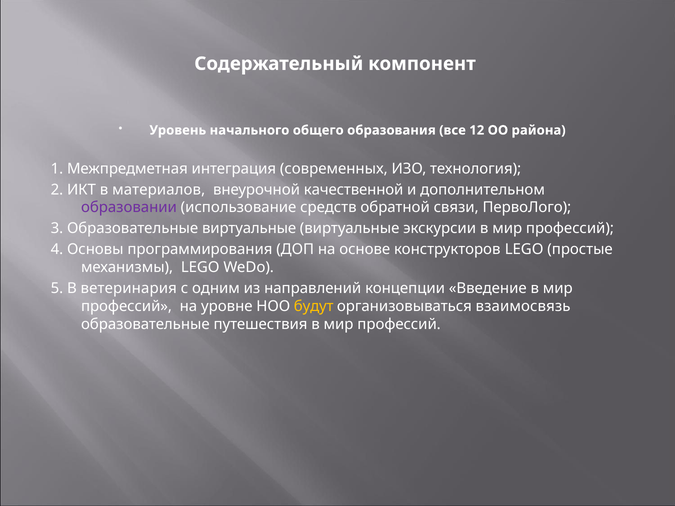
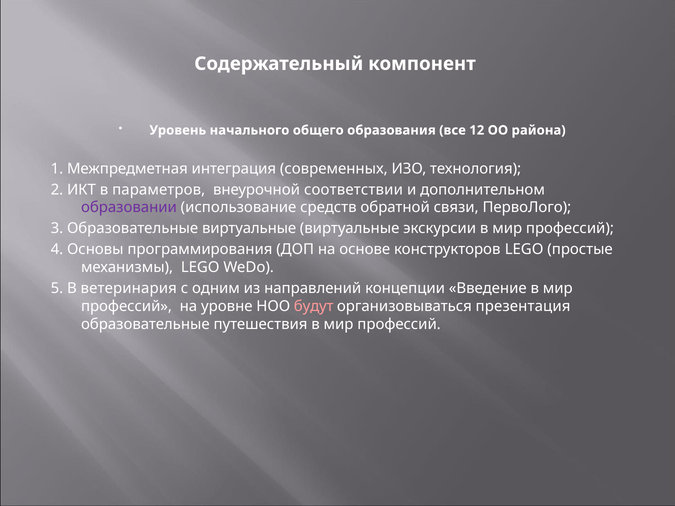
материалов: материалов -> параметров (159, 190)
качественной: качественной -> соответствии (353, 190)
будут colour: yellow -> pink (314, 306)
взаимосвязь: взаимосвязь -> презентация (523, 306)
